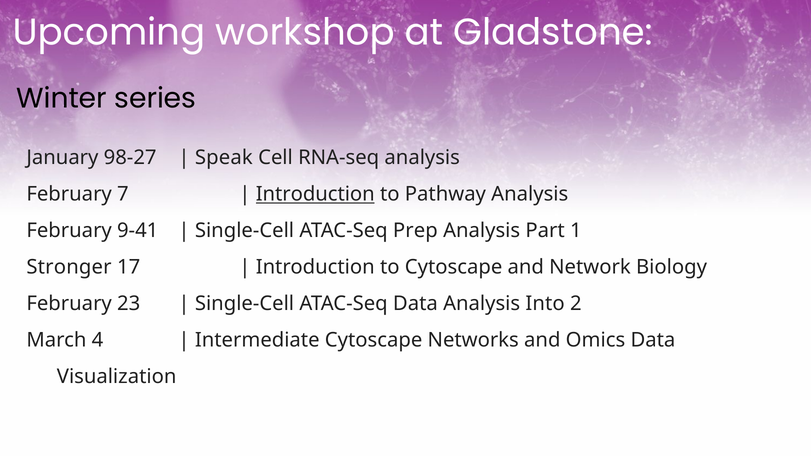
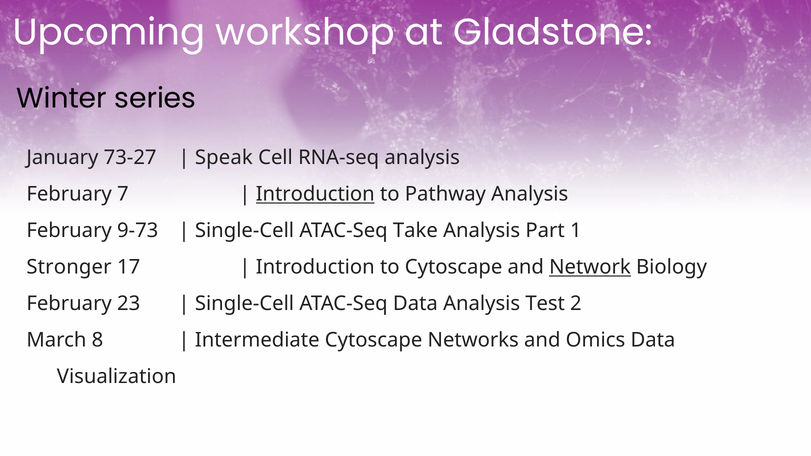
98-27: 98-27 -> 73-27 (130, 158)
9-41: 9-41 -> 9-73 (138, 231)
Prep: Prep -> Take (415, 231)
Network underline: none -> present (590, 267)
Into: Into -> Test (545, 304)
4: 4 -> 8 (97, 340)
